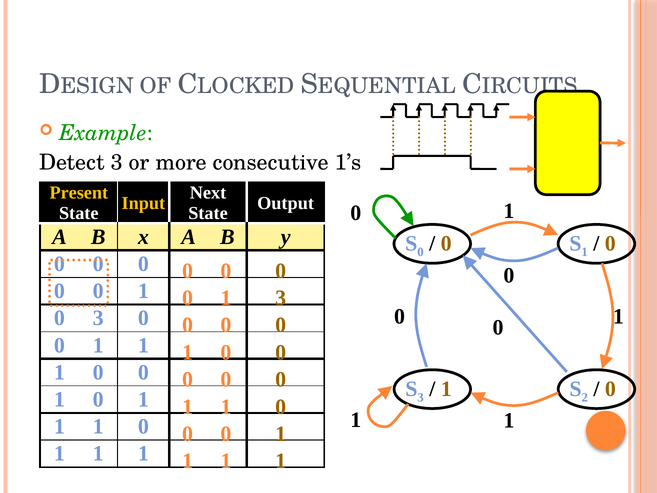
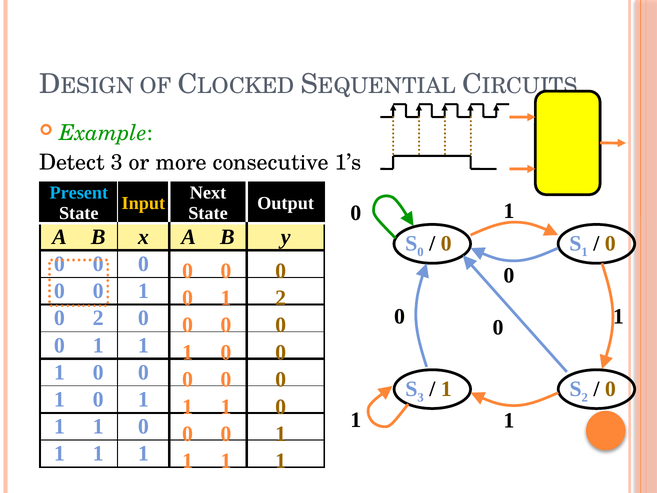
Present colour: yellow -> light blue (79, 193)
1 3: 3 -> 2 (281, 298)
0 3: 3 -> 2 (98, 318)
